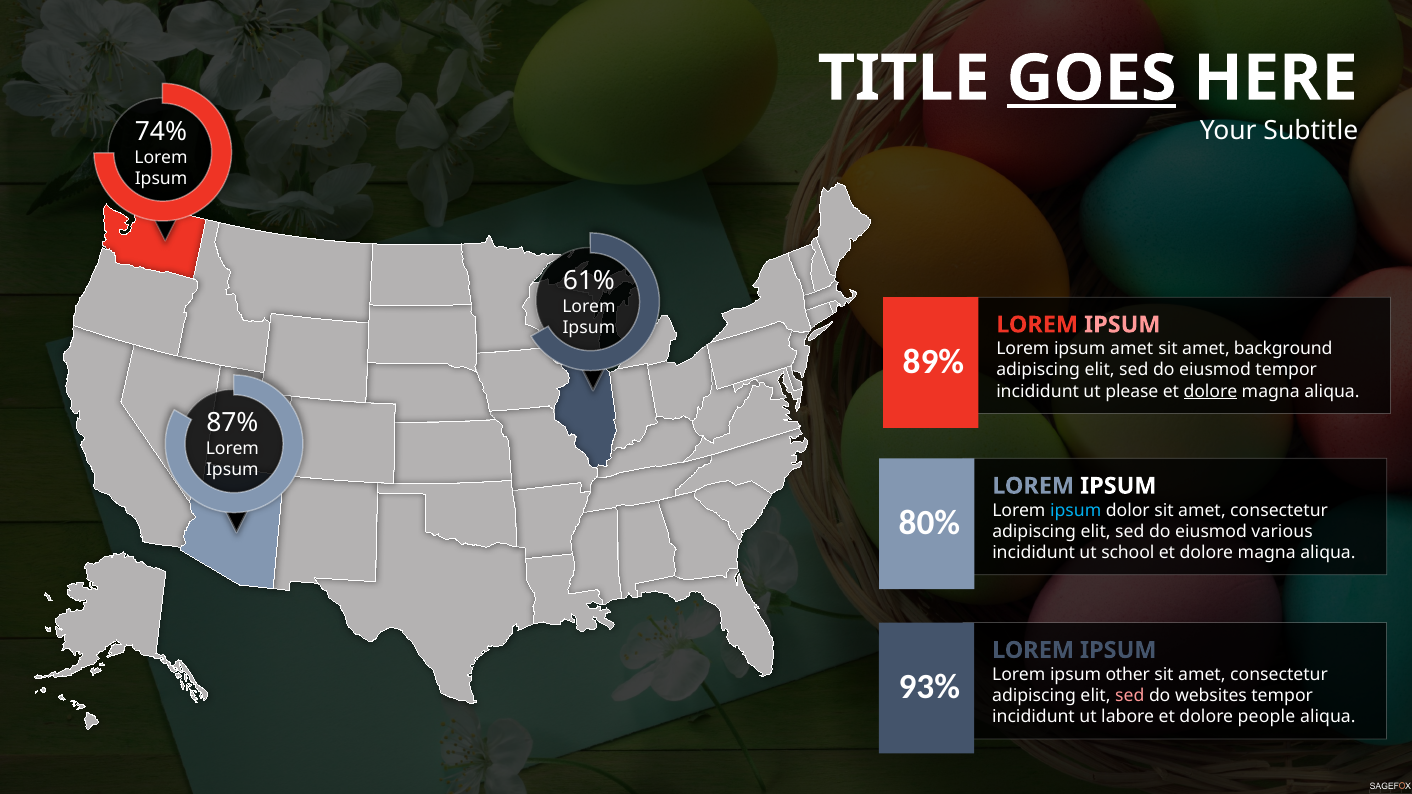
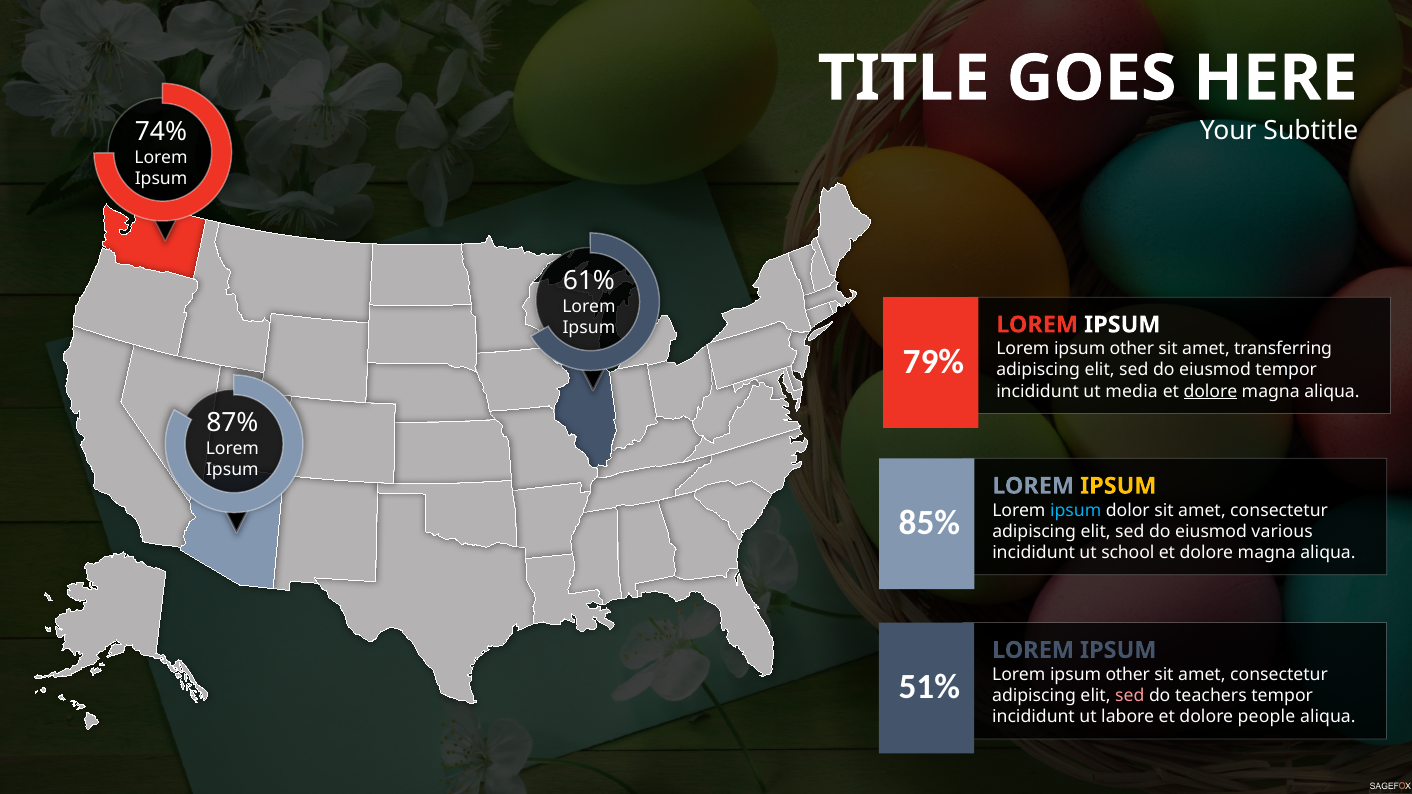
GOES underline: present -> none (1092, 78)
IPSUM colour: pink -> white (1122, 325)
amet: amet -> other (1132, 349)
background: background -> transferring (1283, 349)
89%: 89% -> 79% (933, 361)
please: please -> media (1132, 391)
IPSUM colour: white -> yellow (1118, 486)
80%: 80% -> 85% (929, 523)
93%: 93% -> 51% (929, 687)
websites: websites -> teachers (1211, 696)
